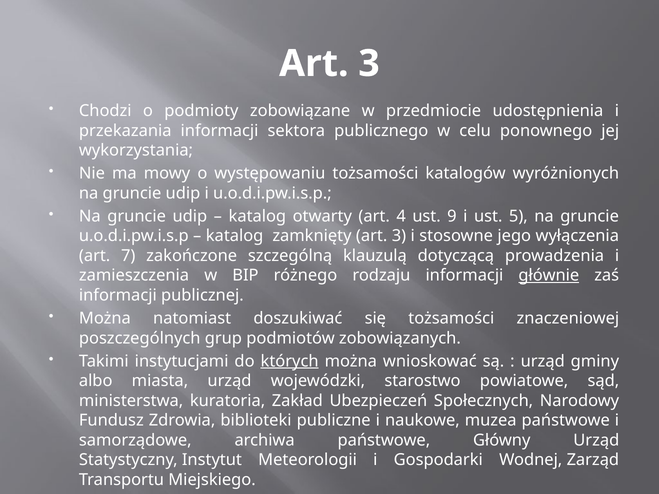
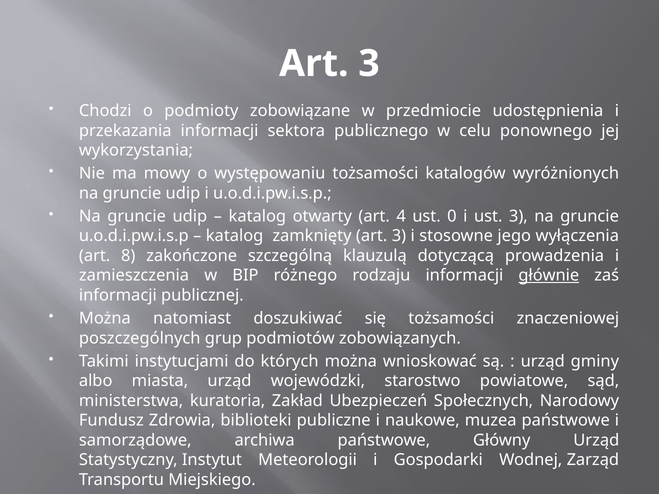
9: 9 -> 0 (452, 216)
ust 5: 5 -> 3 (518, 216)
7: 7 -> 8 (128, 256)
których underline: present -> none (290, 361)
